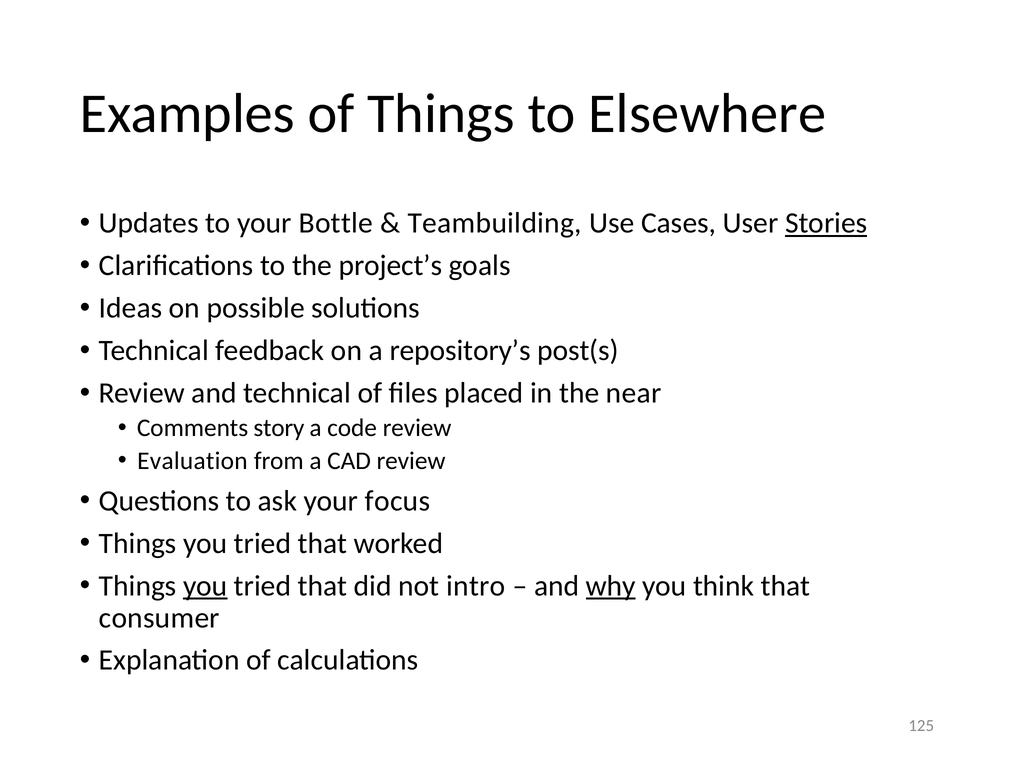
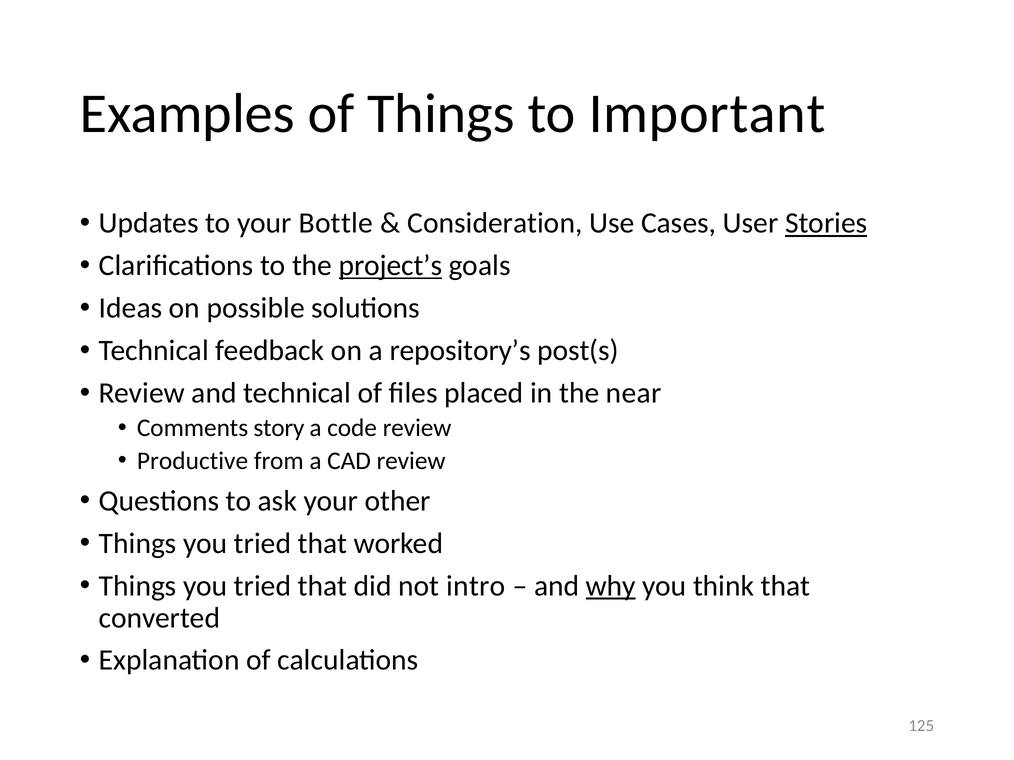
Elsewhere: Elsewhere -> Important (707, 114)
Teambuilding: Teambuilding -> Consideration (495, 223)
project’s underline: none -> present (390, 266)
Evaluation: Evaluation -> Productive (193, 461)
focus: focus -> other (398, 501)
you underline: present -> none (205, 586)
consumer: consumer -> converted (159, 618)
